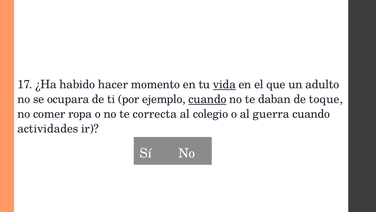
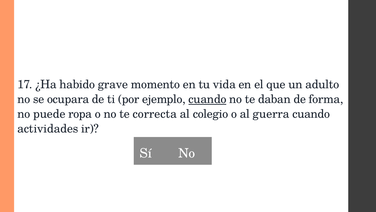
hacer: hacer -> grave (113, 84)
vida underline: present -> none (224, 84)
toque: toque -> forma (326, 99)
comer: comer -> puede (49, 114)
